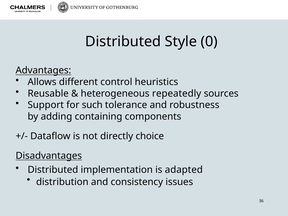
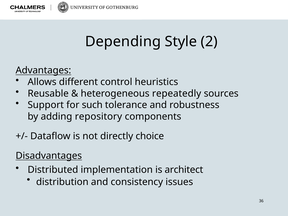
Distributed: Distributed -> Depending (123, 42)
0: 0 -> 2 (209, 42)
containing: containing -> repository (98, 116)
adapted: adapted -> architect (184, 170)
